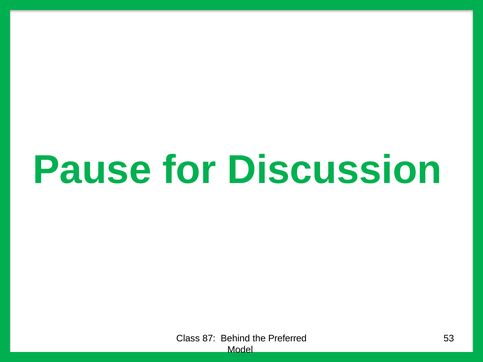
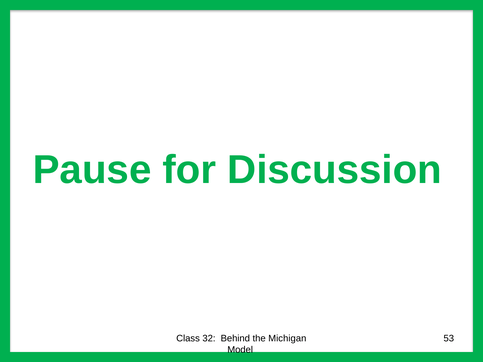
87: 87 -> 32 (209, 339)
Preferred: Preferred -> Michigan (287, 339)
